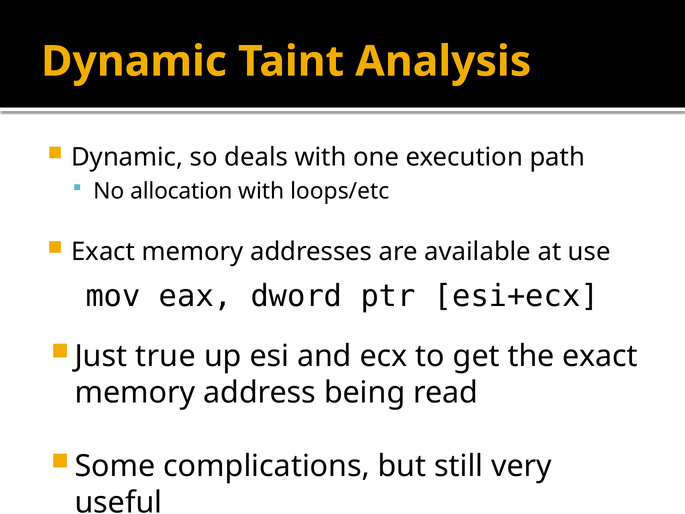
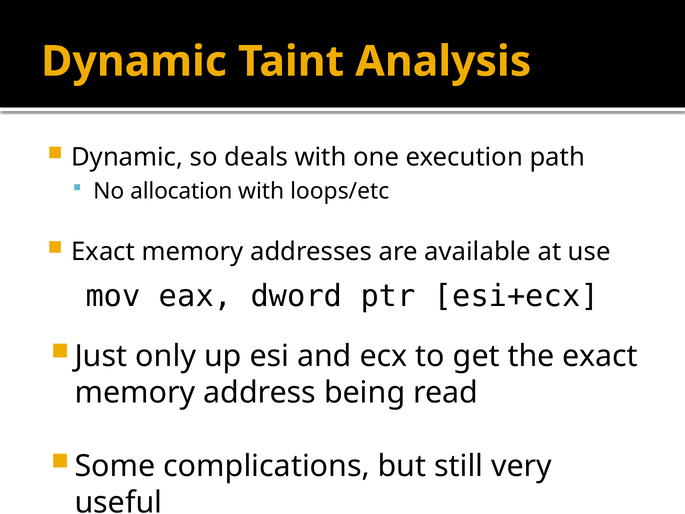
true: true -> only (166, 356)
